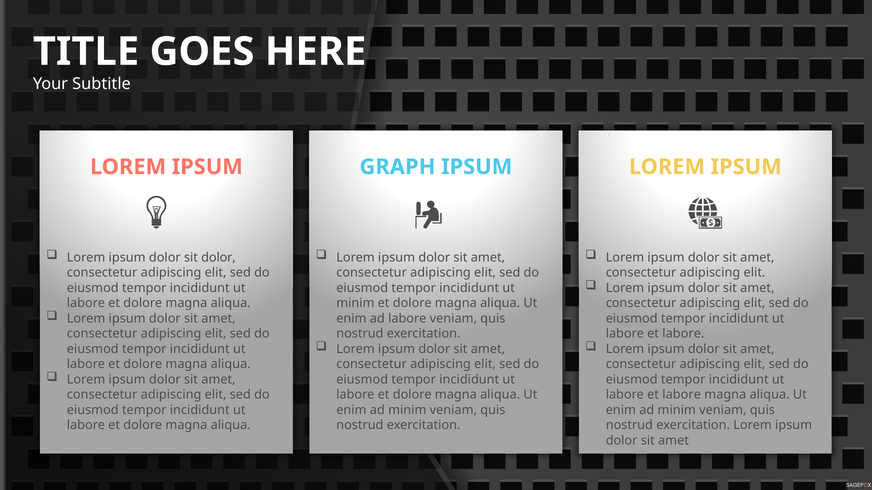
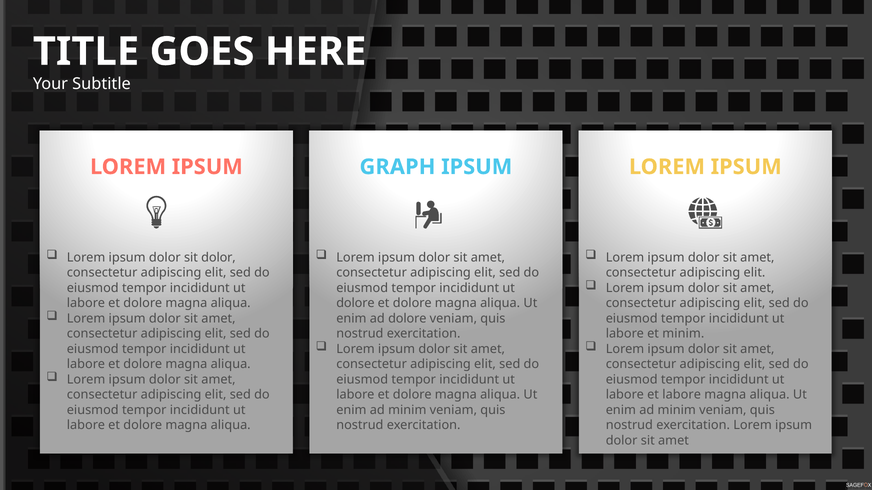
minim: minim -> dolore (355, 303)
ad labore: labore -> dolore (407, 319)
labore: labore -> minim (683, 334)
